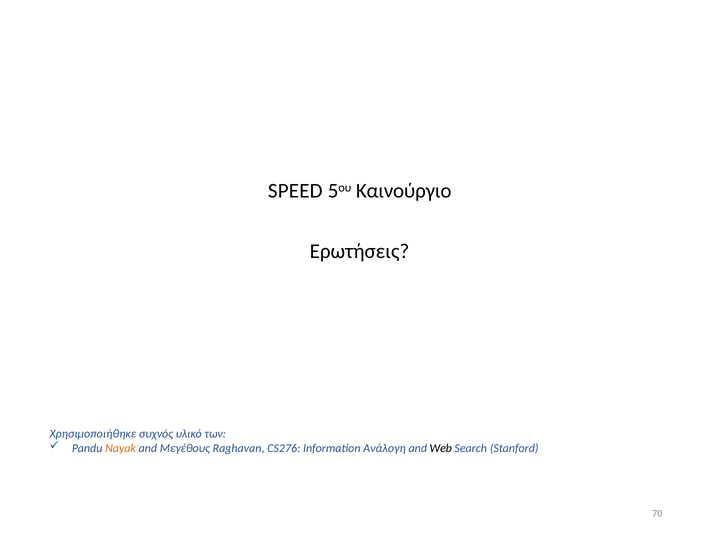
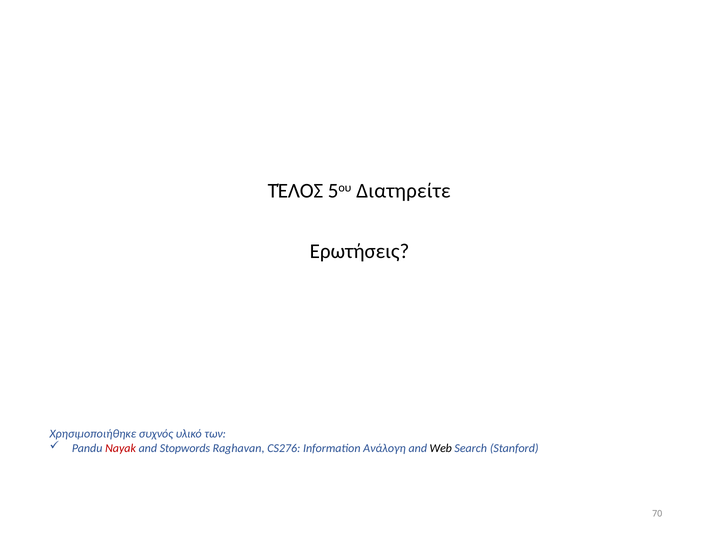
SPEED: SPEED -> ΤΈΛΟΣ (295, 191)
Καινούργιο: Καινούργιο -> Διατηρείτε (403, 191)
Nayak colour: orange -> red (121, 448)
Μεγέθους: Μεγέθους -> Stopwords (185, 448)
